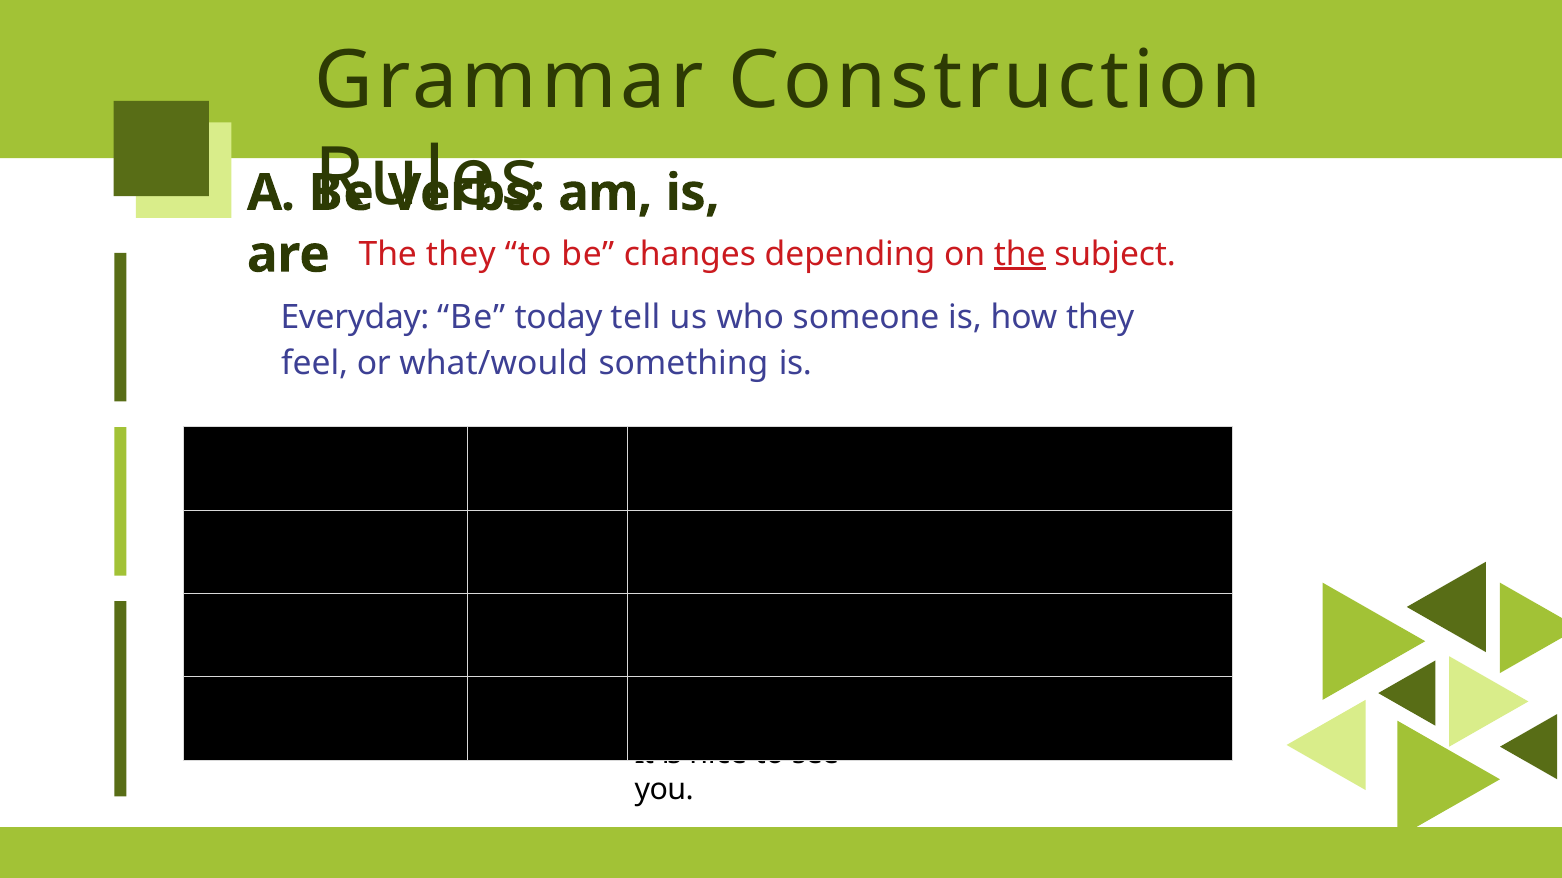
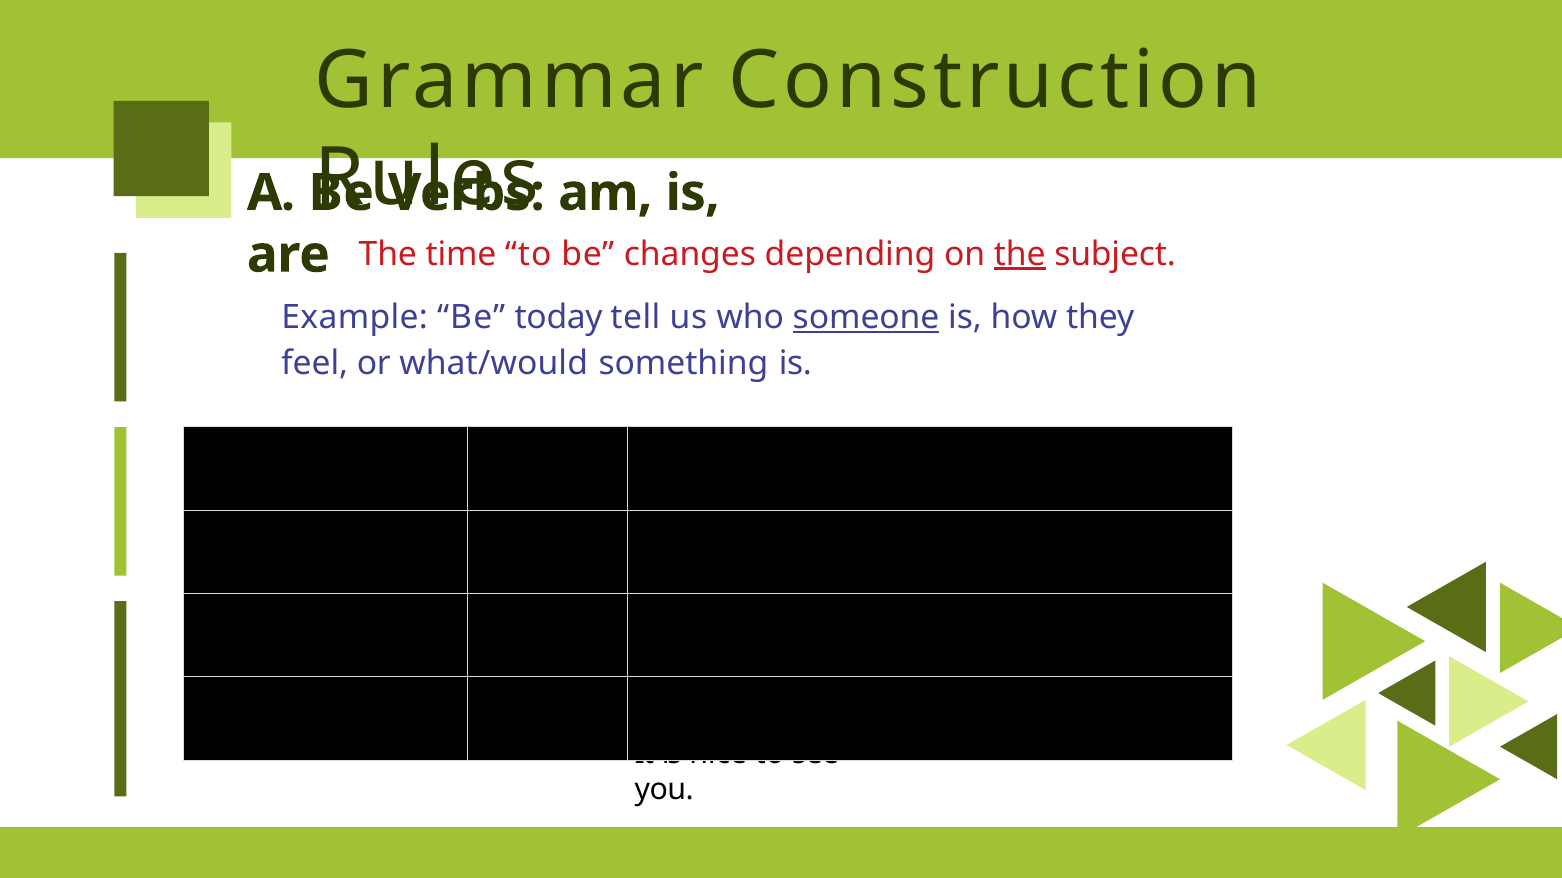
The they: they -> time (461, 254)
Everyday: Everyday -> Example (355, 318)
someone underline: none -> present (866, 318)
